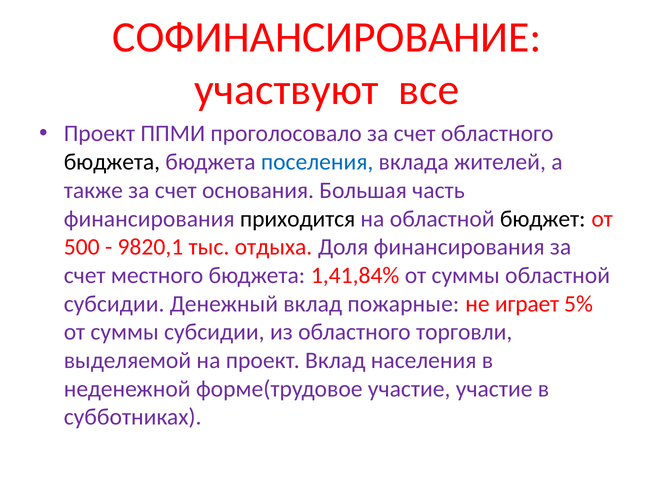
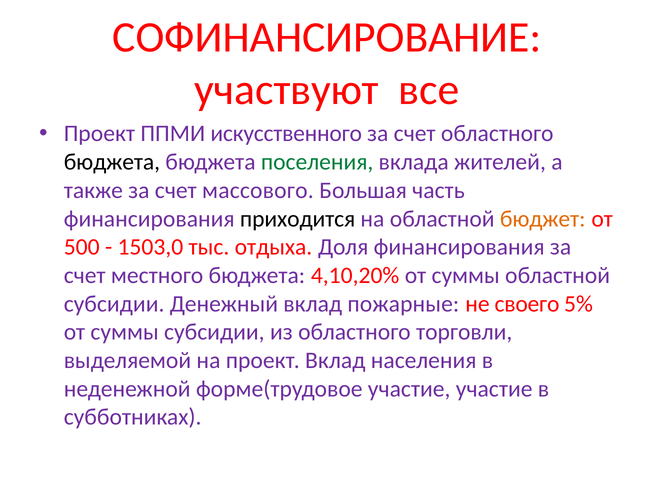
проголосовало: проголосовало -> искусственного (286, 134)
поселения colour: blue -> green (317, 162)
основания: основания -> массового (258, 190)
бюджет colour: black -> orange (543, 219)
9820,1: 9820,1 -> 1503,0 (150, 247)
1,41,84%: 1,41,84% -> 4,10,20% (355, 275)
играет: играет -> своего (527, 303)
